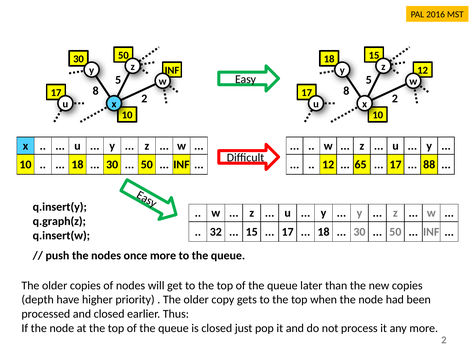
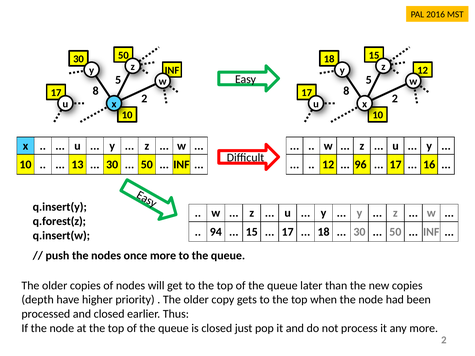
18: 18 -> 13 (77, 165)
65: 65 -> 96 (361, 165)
88: 88 -> 16 (429, 165)
q.graph(z: q.graph(z -> q.forest(z (59, 221)
32: 32 -> 94 (216, 232)
